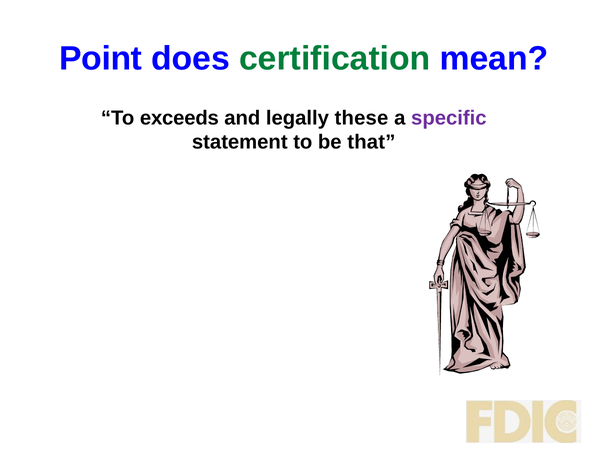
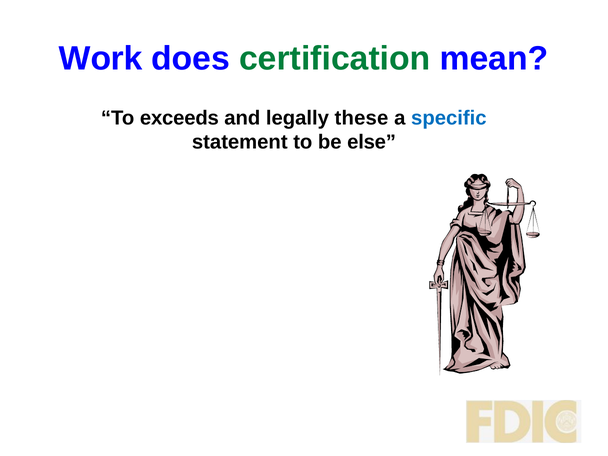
Point: Point -> Work (101, 59)
specific colour: purple -> blue (449, 118)
that: that -> else (372, 142)
